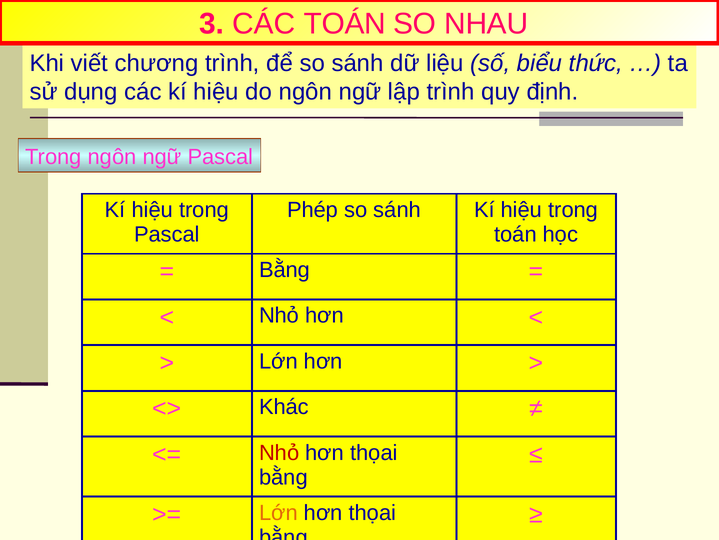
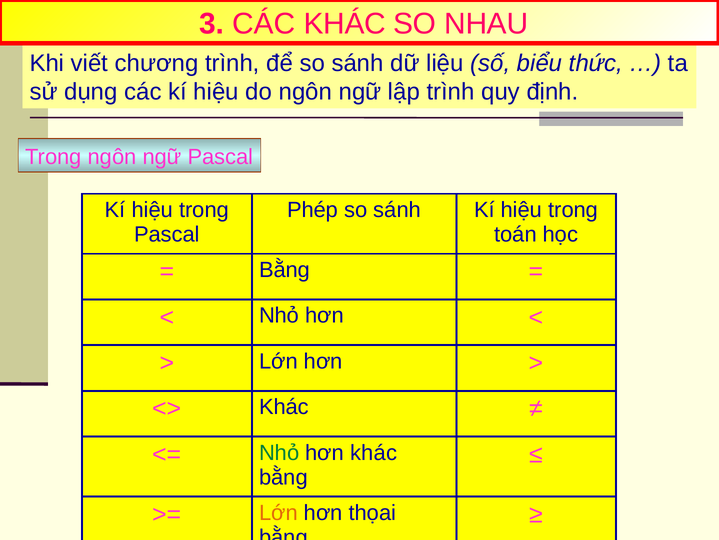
CÁC TOÁN: TOÁN -> KHÁC (345, 24)
Nhỏ colour: red -> green (279, 452)
thọai: thọai -> khác (374, 452)
